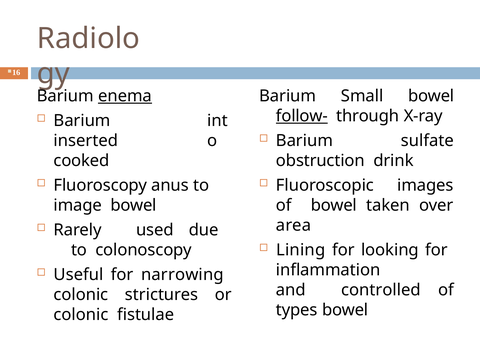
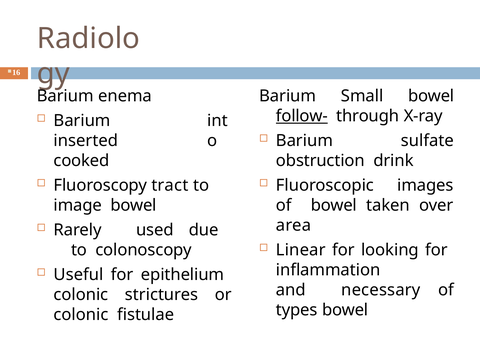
enema underline: present -> none (125, 96)
anus: anus -> tract (170, 185)
Lining: Lining -> Linear (301, 250)
narrowing: narrowing -> epithelium (183, 275)
controlled: controlled -> necessary (381, 290)
